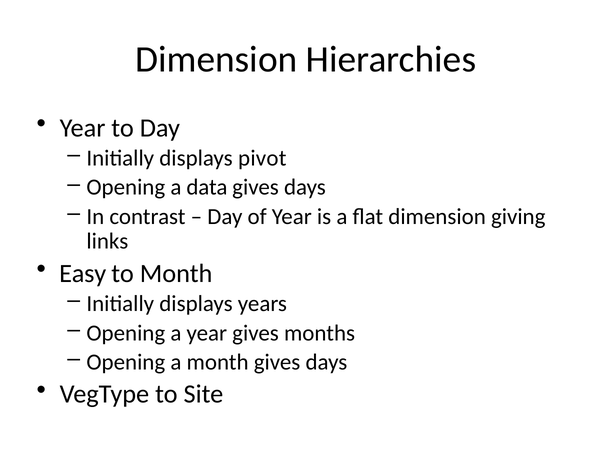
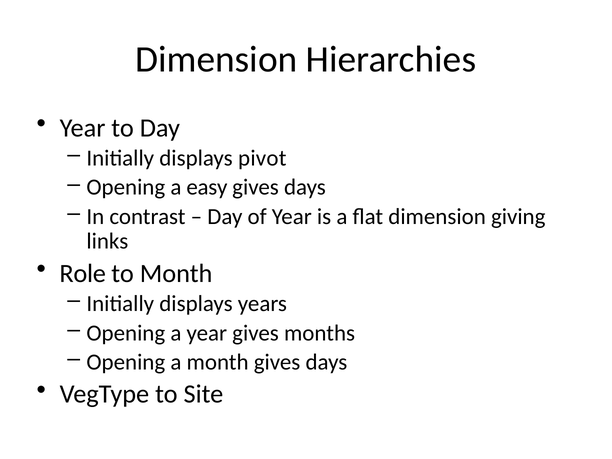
data: data -> easy (207, 187)
Easy: Easy -> Role (83, 273)
